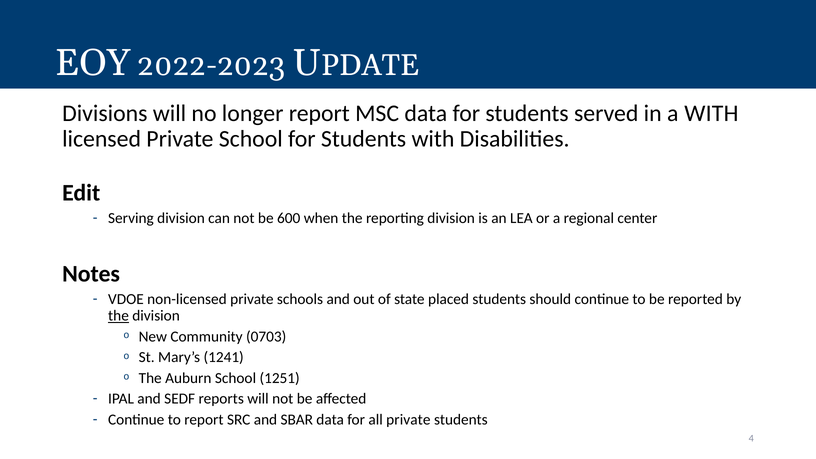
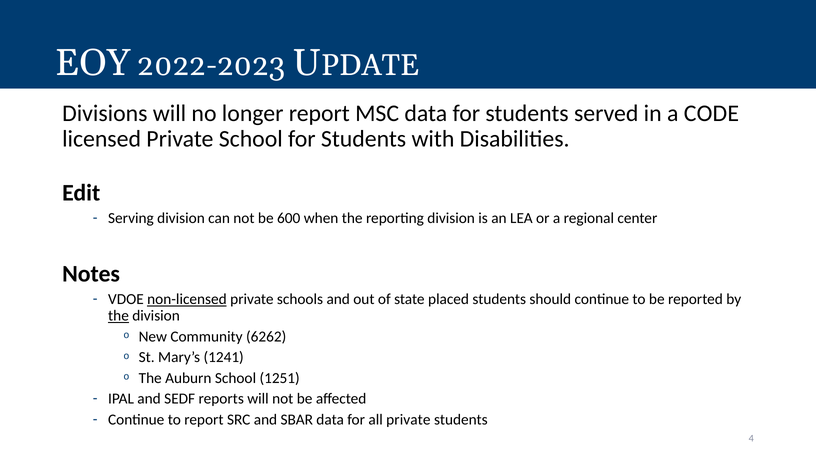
a WITH: WITH -> CODE (711, 113)
non-licensed underline: none -> present (187, 299)
0703: 0703 -> 6262 (266, 337)
